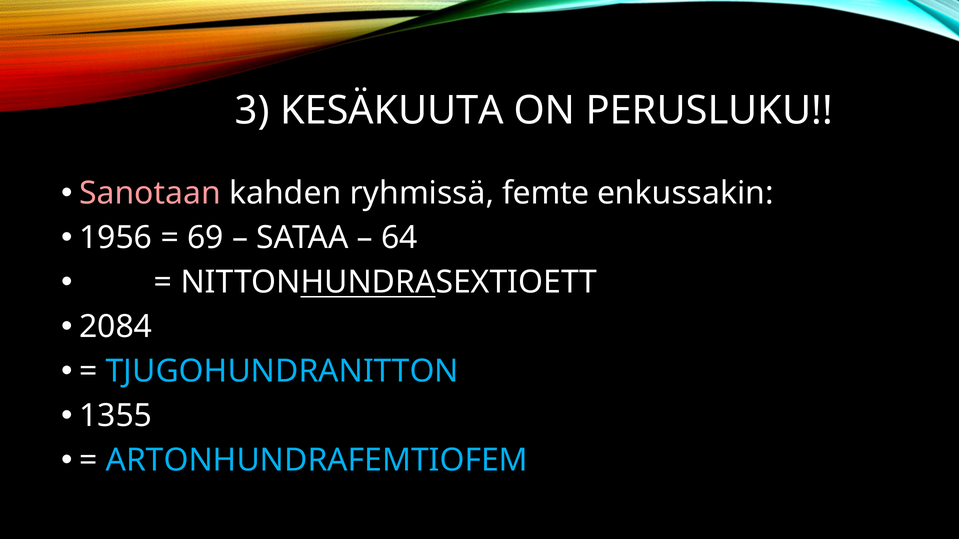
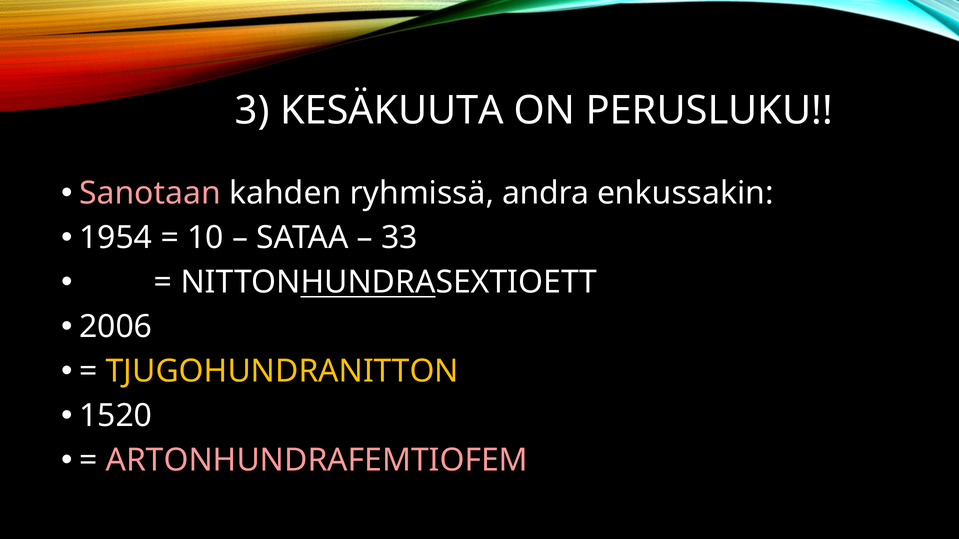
femte: femte -> andra (546, 193)
1956: 1956 -> 1954 (116, 238)
69: 69 -> 10 (205, 238)
64: 64 -> 33 (399, 238)
2084: 2084 -> 2006 (116, 327)
TJUGOHUNDRANITTON colour: light blue -> yellow (282, 371)
1355: 1355 -> 1520 (116, 416)
ARTONHUNDRAFEMTIOFEM colour: light blue -> pink (317, 461)
